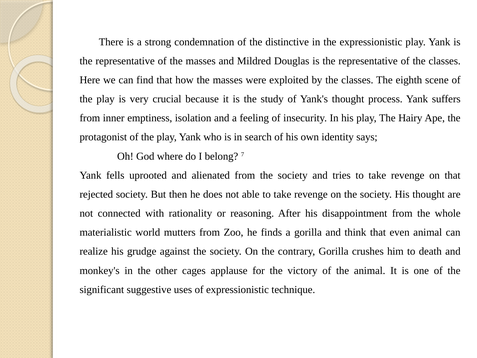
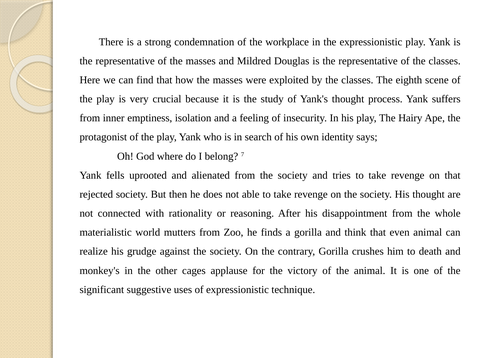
distinctive: distinctive -> workplace (287, 42)
